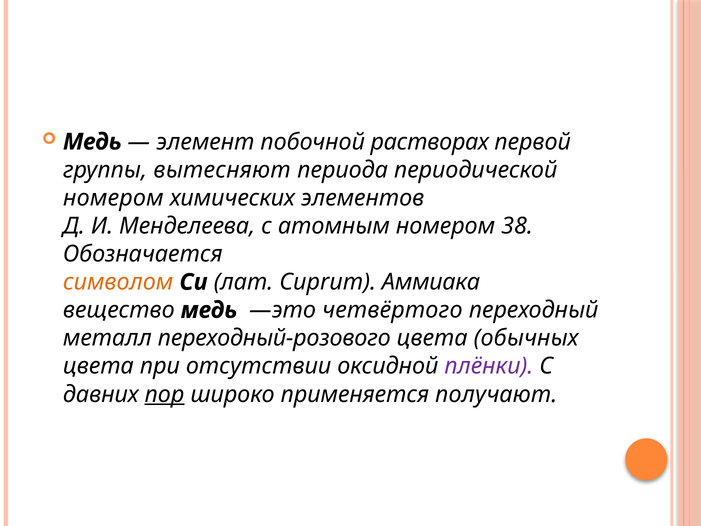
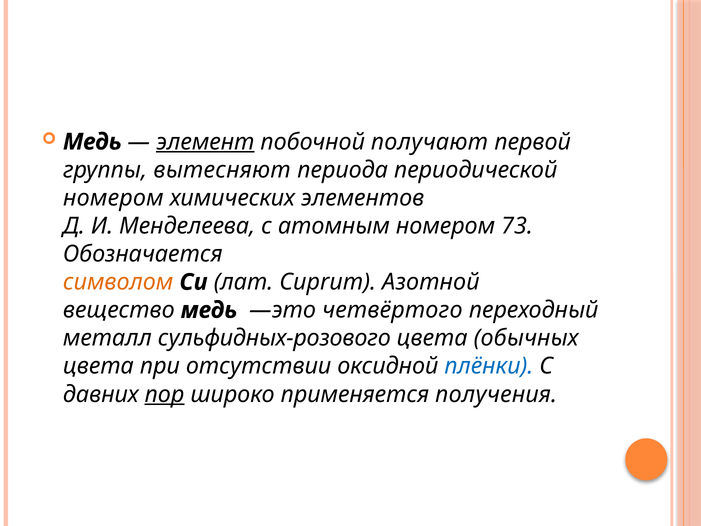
элемент underline: none -> present (205, 142)
растворах: растворах -> получают (429, 142)
38: 38 -> 73 (517, 226)
Аммиака: Аммиака -> Азотной (431, 282)
переходный-розового: переходный-розового -> сульфидных-розового (274, 338)
плёнки colour: purple -> blue (489, 366)
получают: получают -> получения (496, 394)
